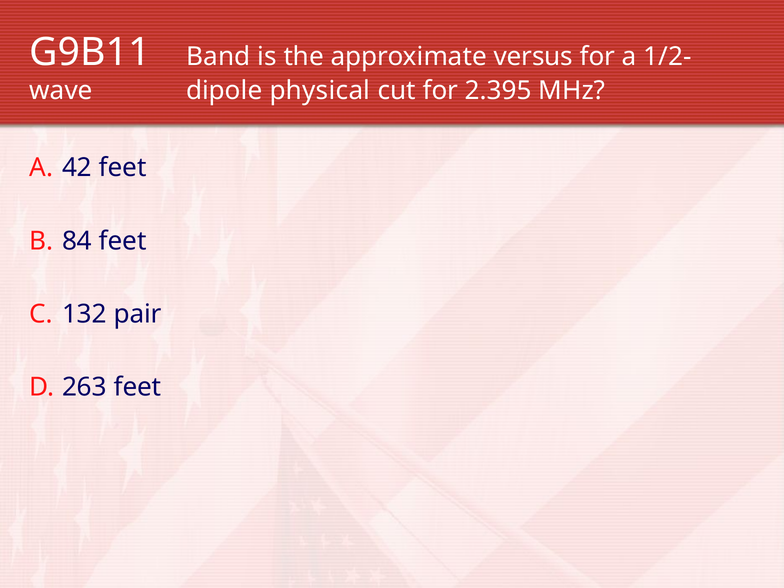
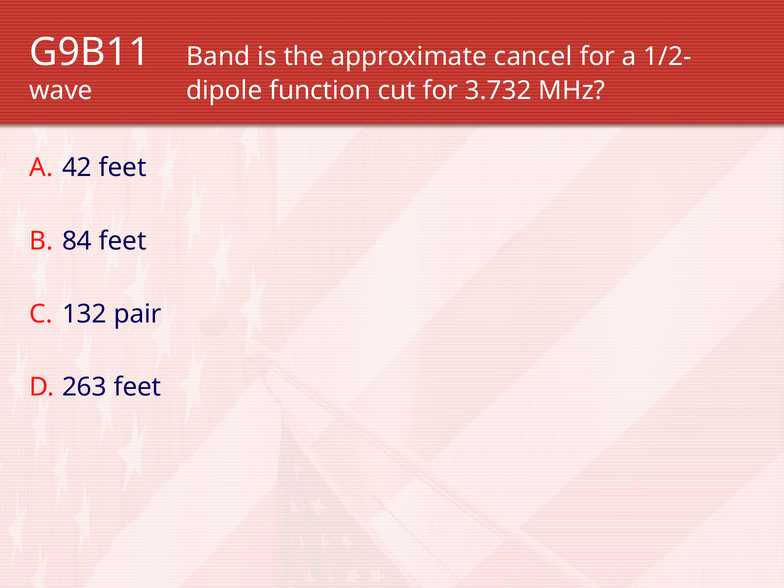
versus: versus -> cancel (533, 57)
physical: physical -> function (320, 91)
2.395: 2.395 -> 3.732 (498, 91)
